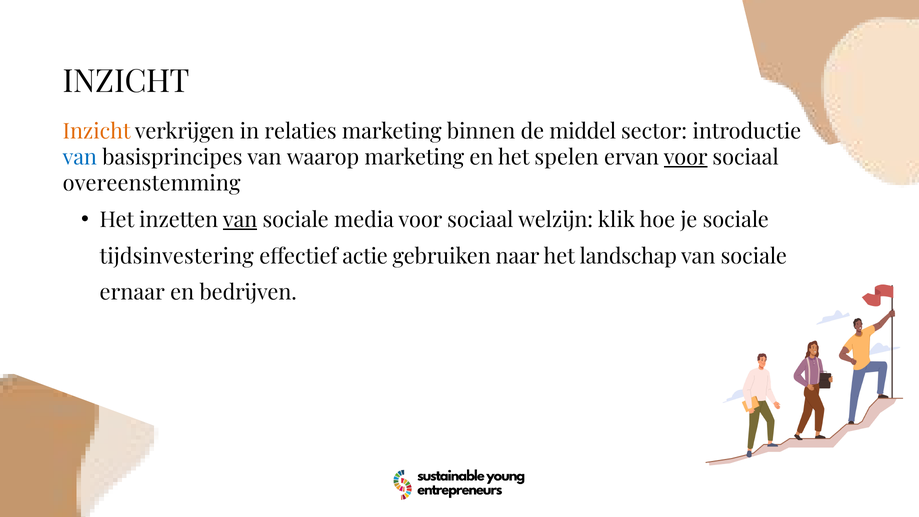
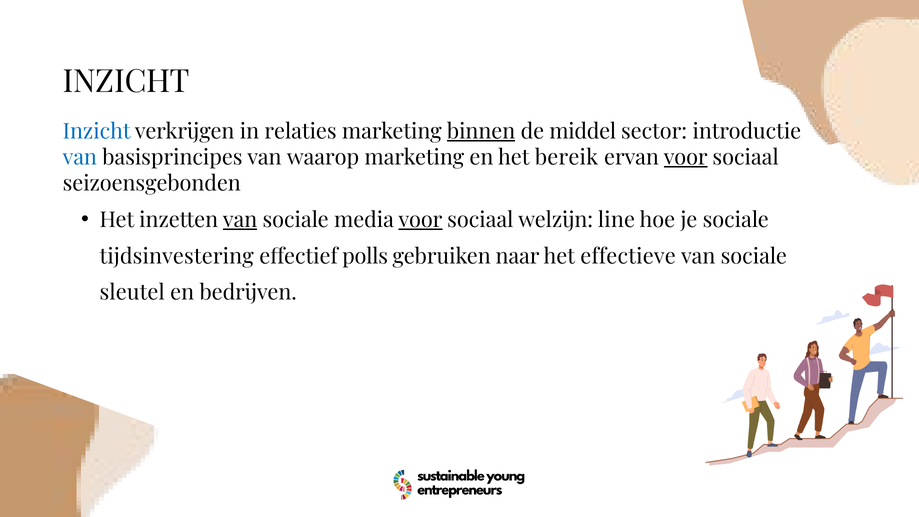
Inzicht colour: orange -> blue (97, 131)
binnen underline: none -> present (481, 131)
spelen: spelen -> bereik (567, 157)
overeenstemming: overeenstemming -> seizoensgebonden (152, 183)
voor underline: none -> present (420, 220)
klik: klik -> line (616, 220)
actie: actie -> polls (365, 256)
landschap: landschap -> effectieve (628, 256)
ernaar: ernaar -> sleutel (132, 293)
